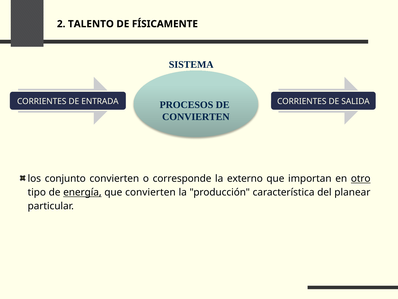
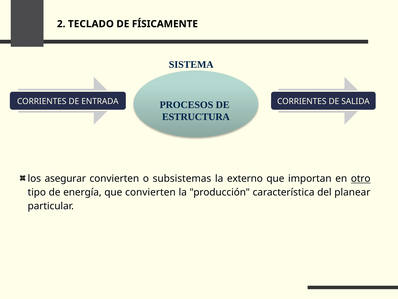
TALENTO: TALENTO -> TECLADO (91, 24)
CONVIERTEN: CONVIERTEN -> ESTRUCTURA (196, 117)
conjunto: conjunto -> asegurar (65, 178)
corresponde: corresponde -> subsistemas (182, 178)
energía underline: present -> none (82, 192)
